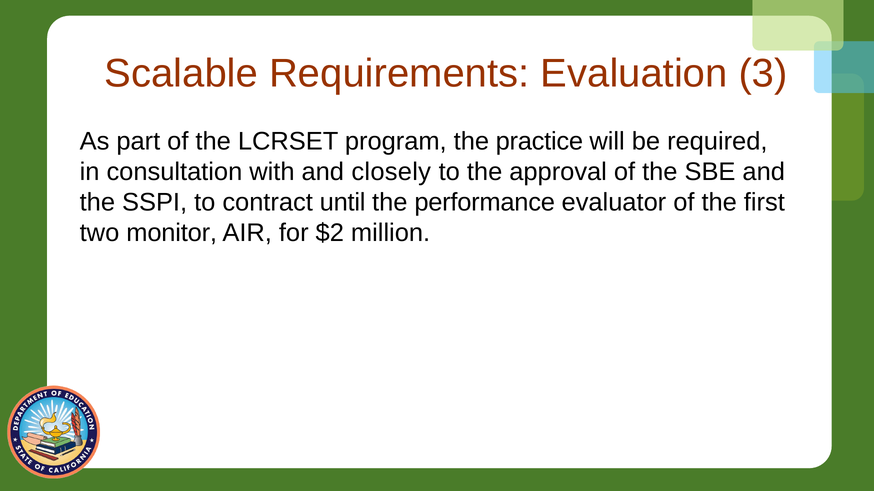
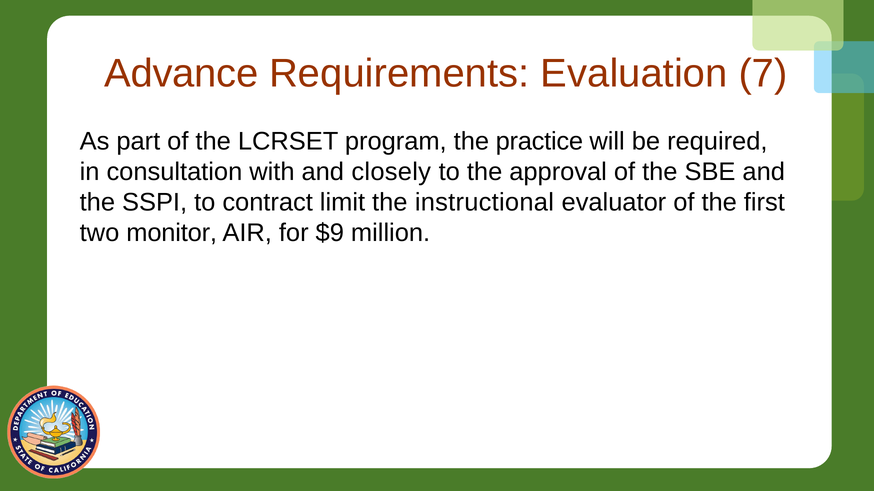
Scalable: Scalable -> Advance (181, 73)
3: 3 -> 7 (763, 73)
until: until -> limit (342, 203)
performance: performance -> instructional (484, 203)
$2: $2 -> $9 (330, 233)
